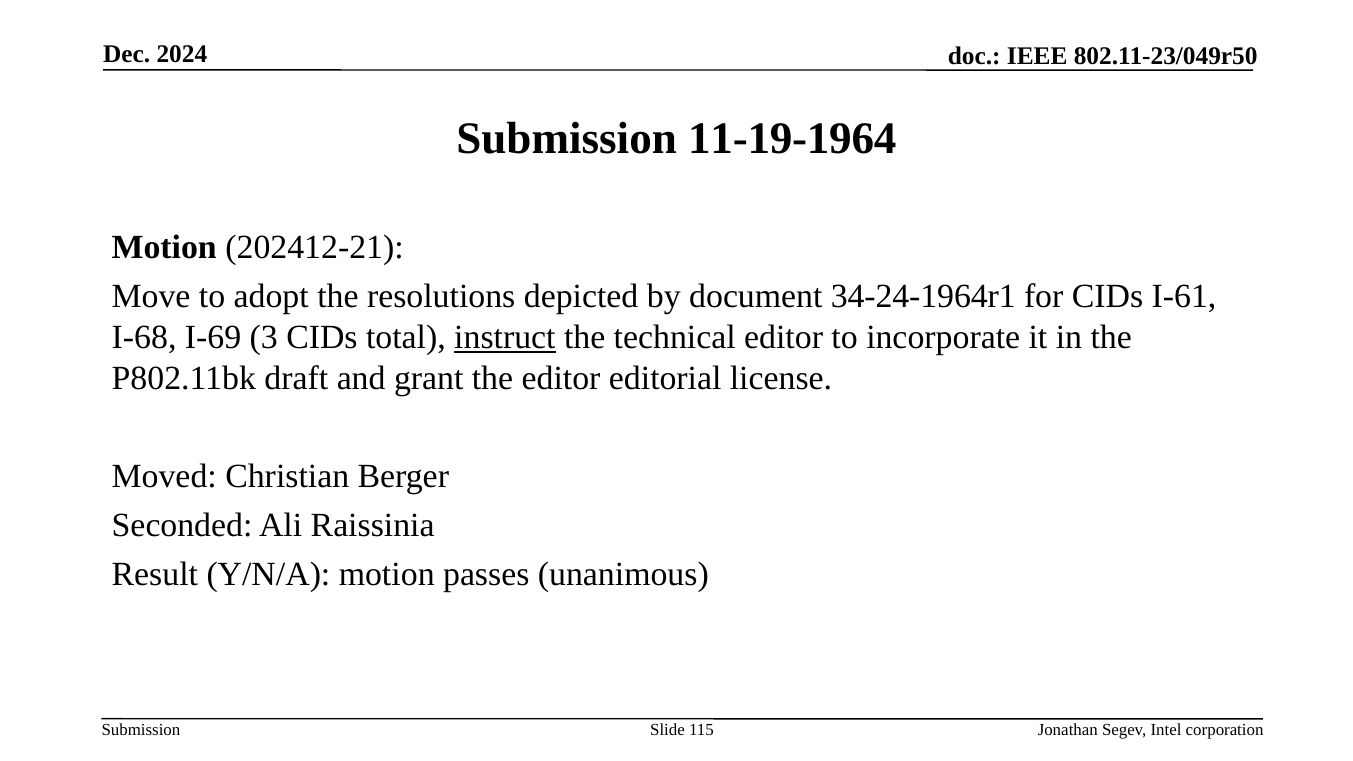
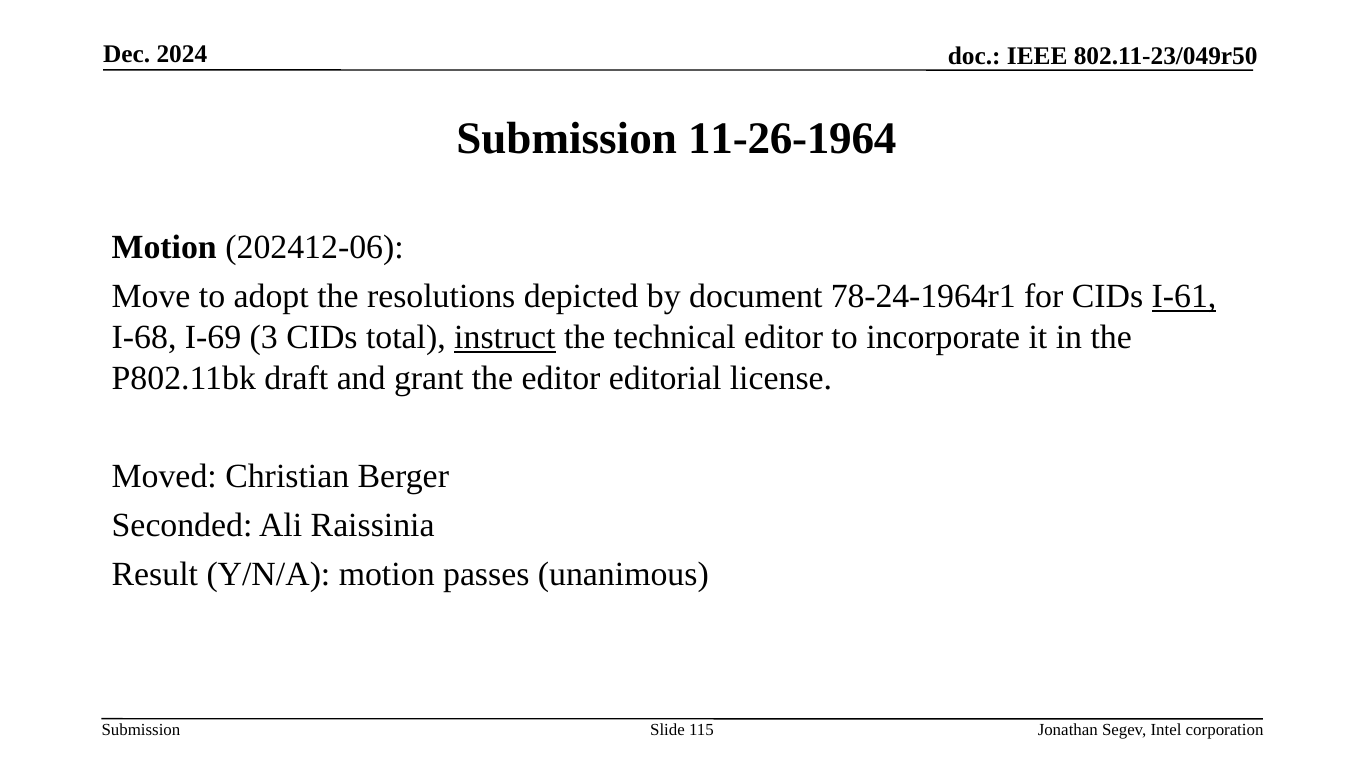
11-19-1964: 11-19-1964 -> 11-26-1964 (792, 138)
202412-21: 202412-21 -> 202412-06 (315, 248)
34-24-1964r1: 34-24-1964r1 -> 78-24-1964r1 (923, 297)
I-61 underline: none -> present (1184, 297)
